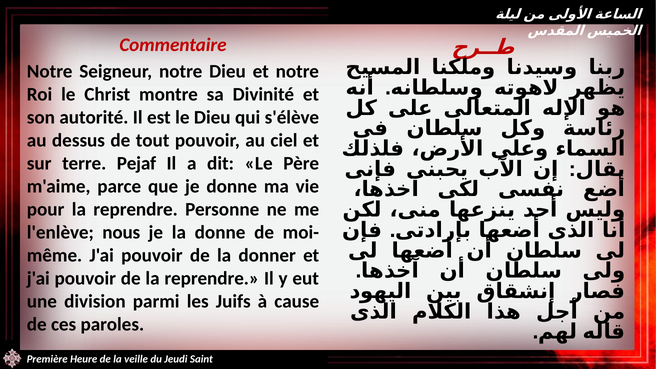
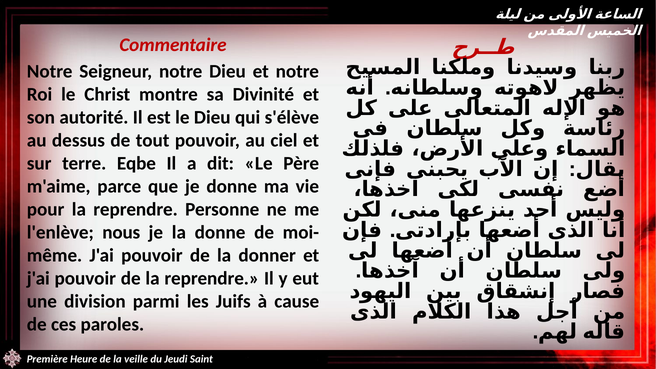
Pejaf: Pejaf -> Eqbe (136, 164)
